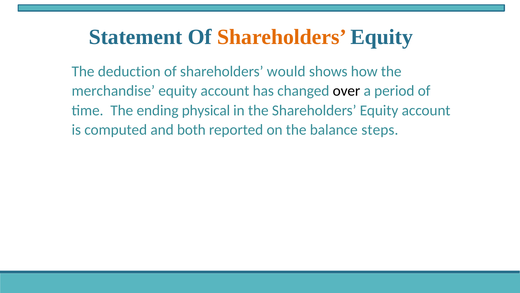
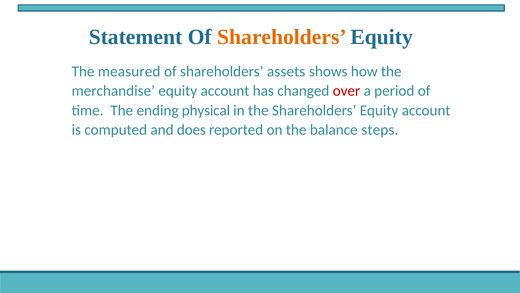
deduction: deduction -> measured (129, 71)
would: would -> assets (286, 71)
over colour: black -> red (346, 91)
both: both -> does (191, 130)
